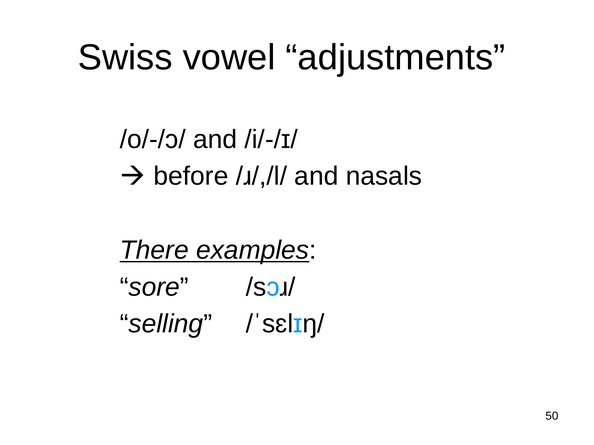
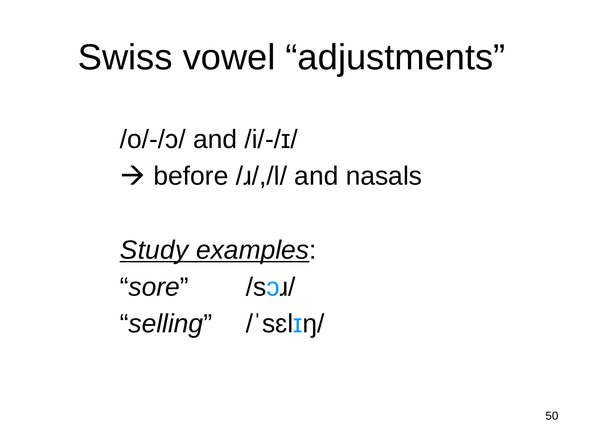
There: There -> Study (154, 250)
